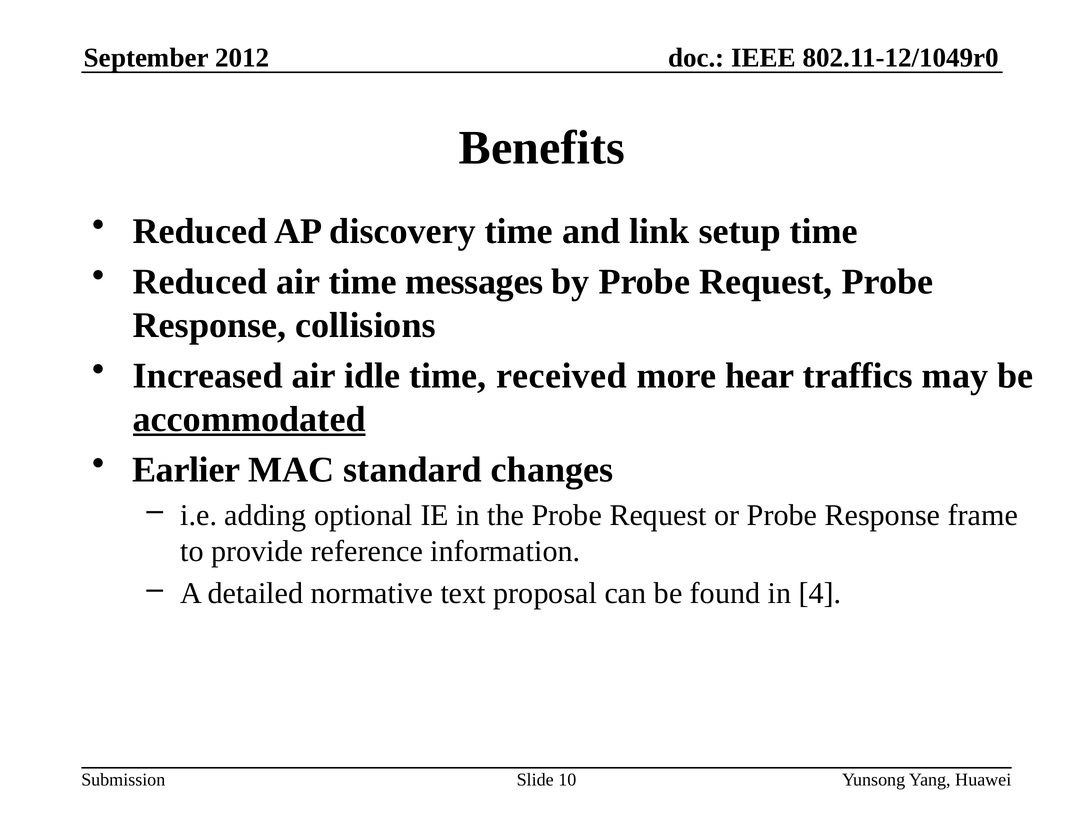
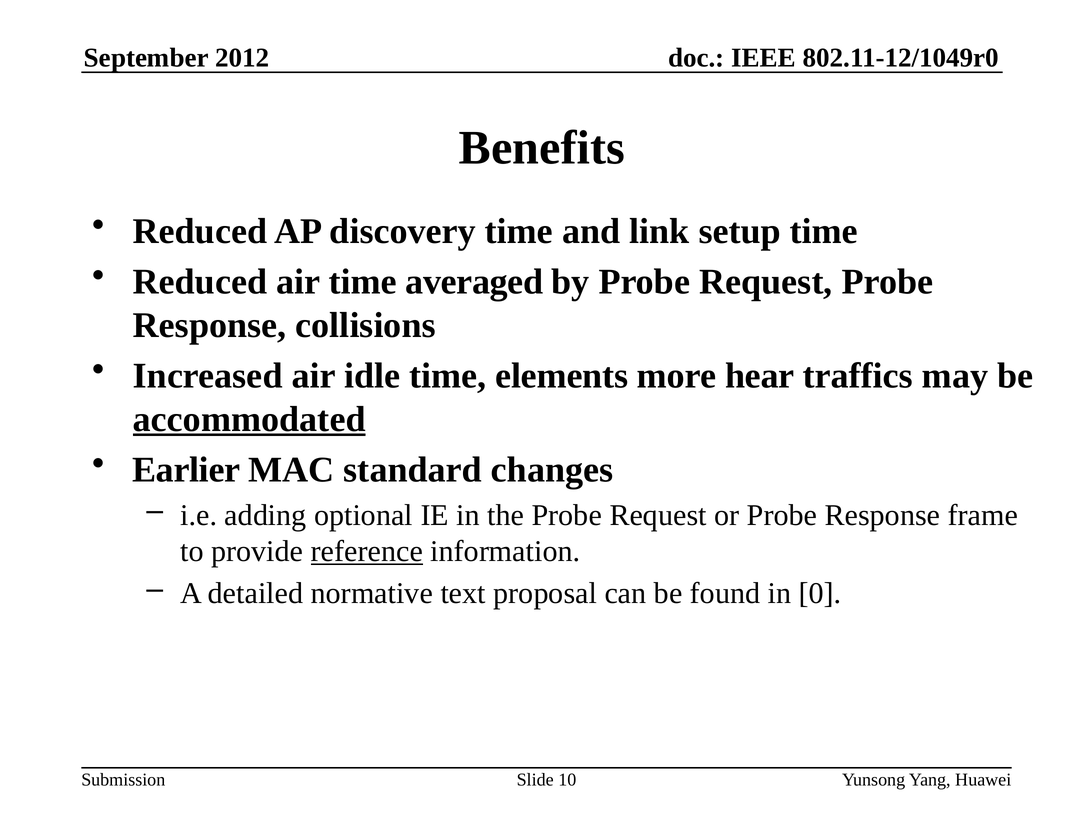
messages: messages -> averaged (474, 282)
received: received -> elements (562, 376)
reference underline: none -> present (367, 551)
4: 4 -> 0 (820, 594)
